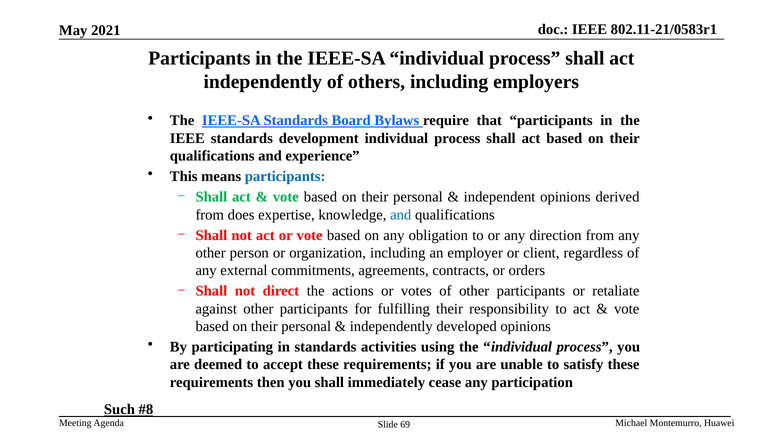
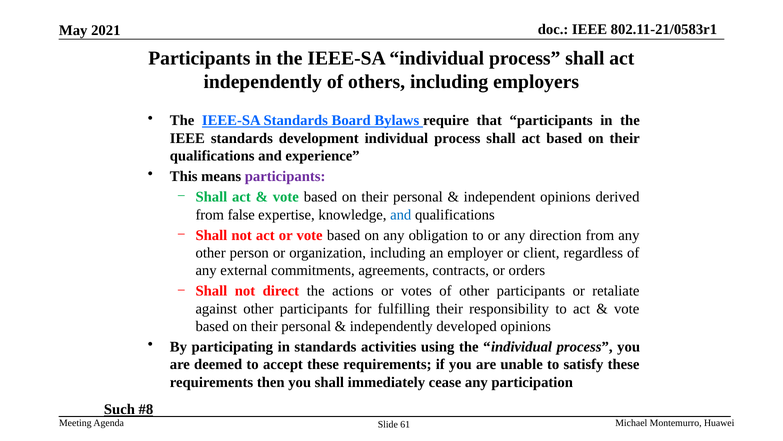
participants colour: blue -> purple (285, 176)
does: does -> false (241, 214)
69: 69 -> 61 (405, 424)
